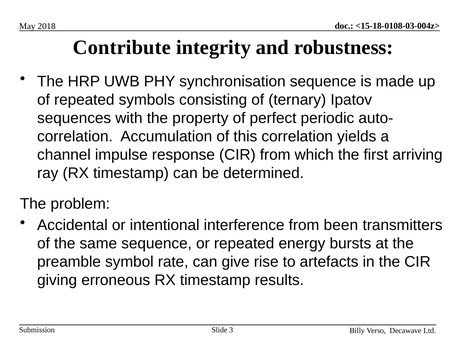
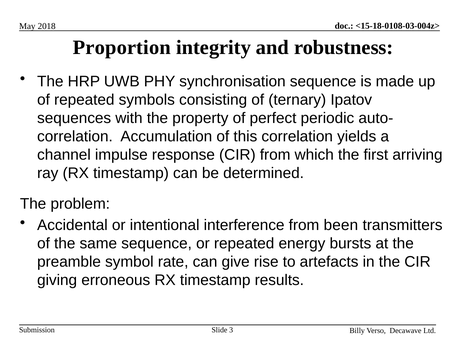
Contribute: Contribute -> Proportion (122, 47)
